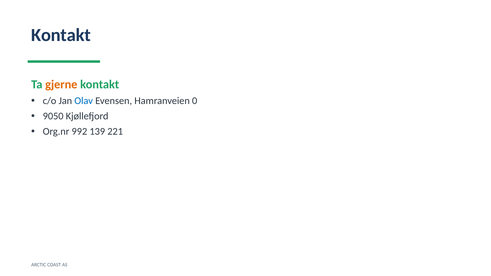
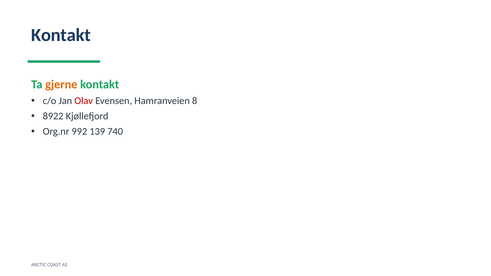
Olav colour: blue -> red (84, 101)
0: 0 -> 8 (195, 101)
9050: 9050 -> 8922 (53, 116)
221: 221 -> 740 (115, 132)
